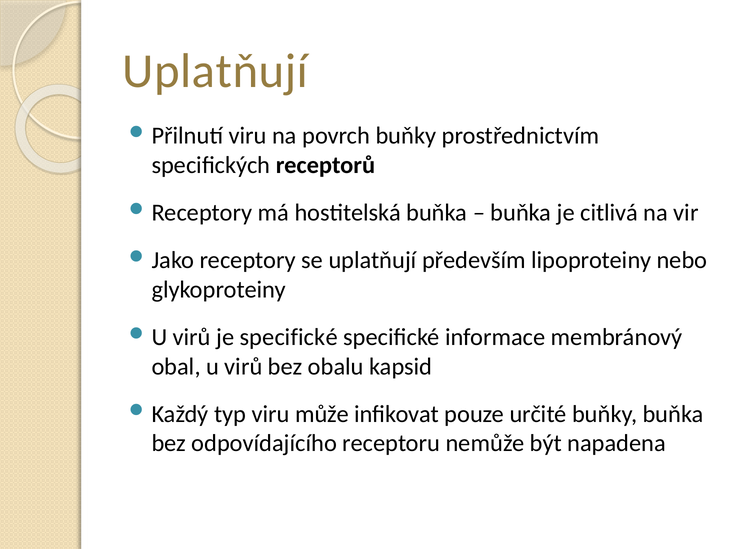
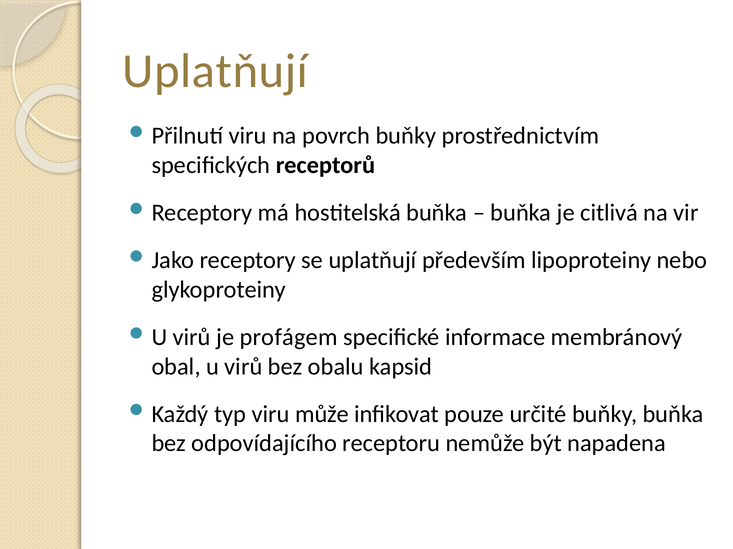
je specifické: specifické -> profágem (289, 338)
